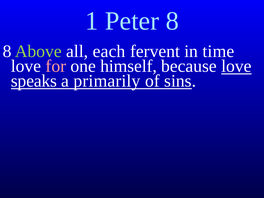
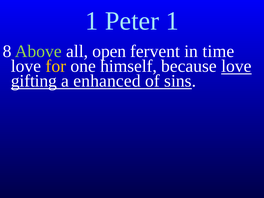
Peter 8: 8 -> 1 (172, 21)
each: each -> open (109, 51)
for colour: pink -> yellow (56, 66)
speaks: speaks -> gifting (34, 81)
primarily: primarily -> enhanced (107, 81)
